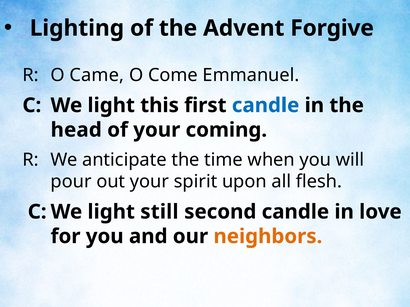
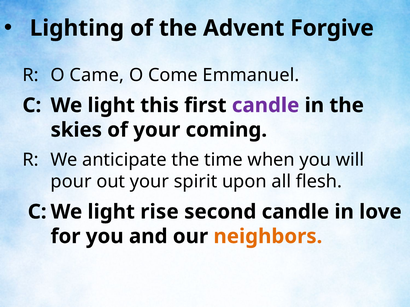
candle colour: blue -> purple (266, 106)
head: head -> skies (76, 130)
still: still -> rise (159, 212)
